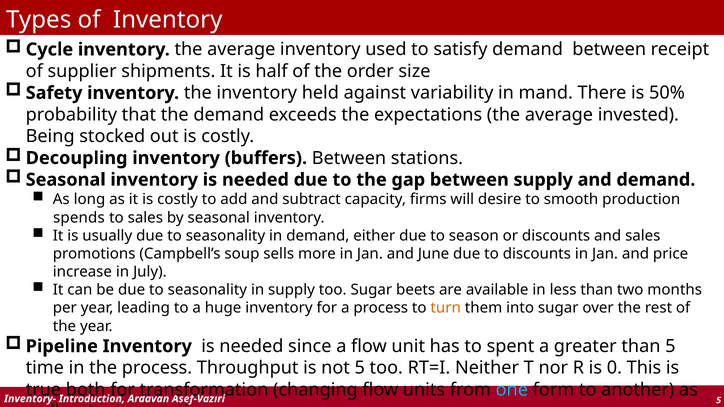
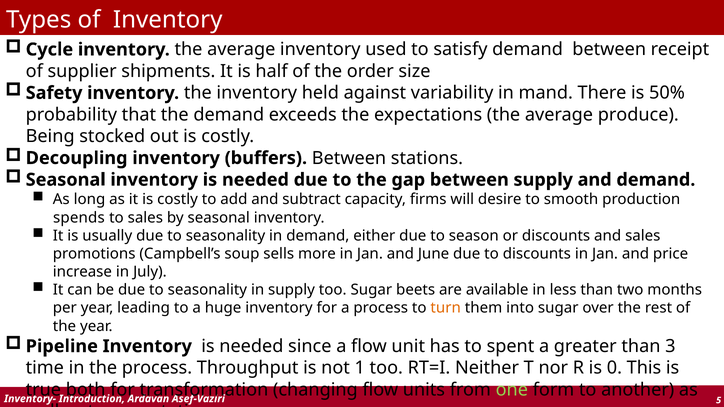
invested: invested -> produce (638, 115)
than 5: 5 -> 3 (670, 346)
not 5: 5 -> 1 (360, 368)
one colour: light blue -> light green (512, 390)
